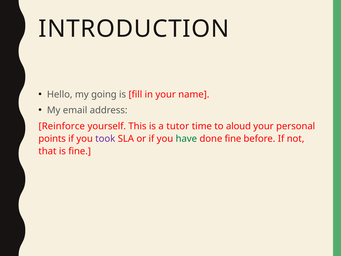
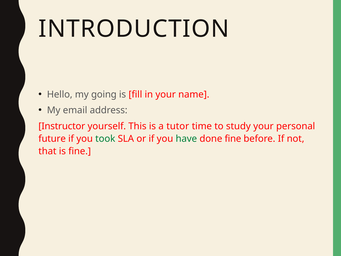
Reinforce: Reinforce -> Instructor (62, 126)
aloud: aloud -> study (238, 126)
points: points -> future (52, 139)
took colour: purple -> green (105, 139)
